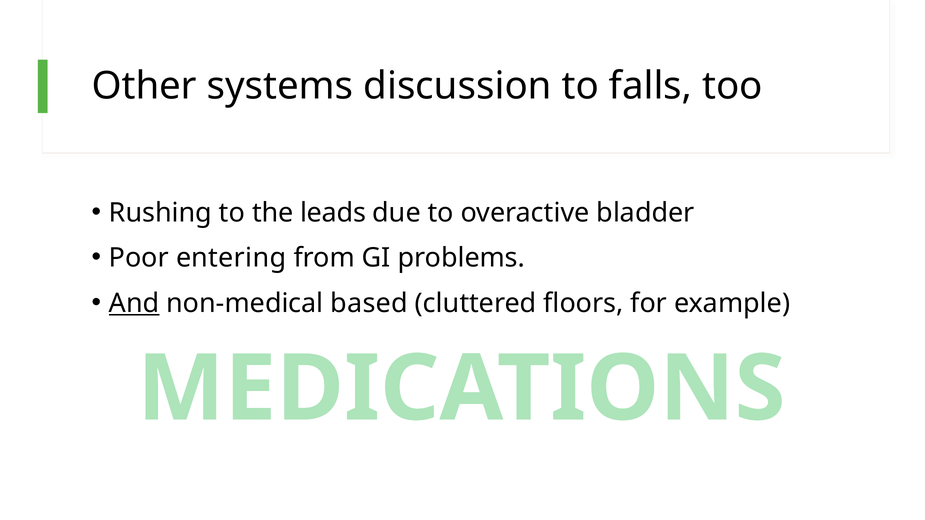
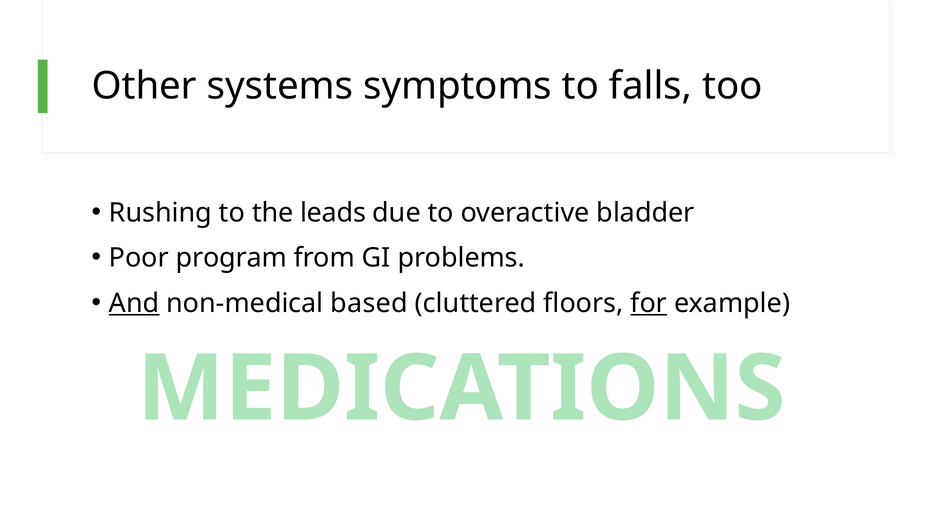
discussion: discussion -> symptoms (458, 86)
entering: entering -> program (231, 258)
for underline: none -> present (649, 303)
